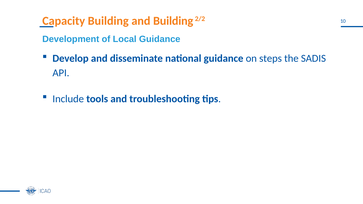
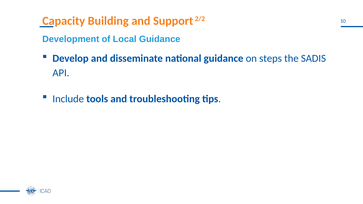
and Building: Building -> Support (173, 21)
